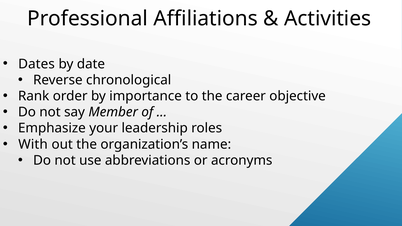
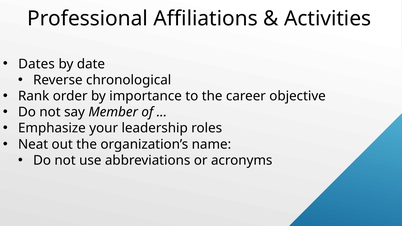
With: With -> Neat (33, 144)
